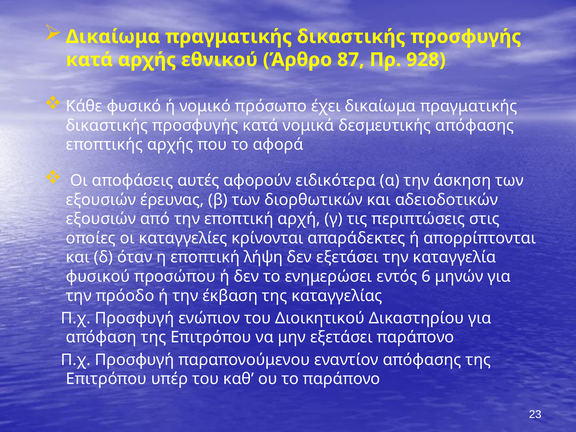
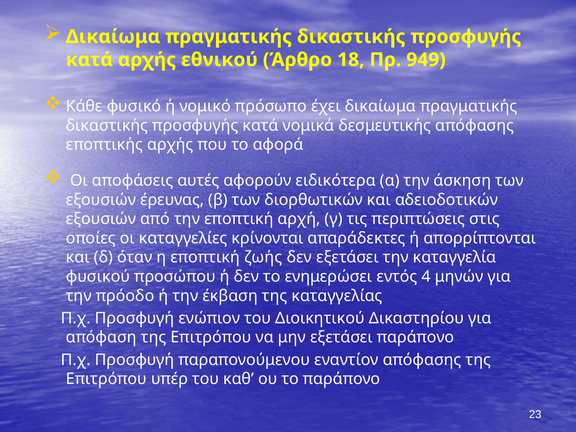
87: 87 -> 18 (351, 60)
928: 928 -> 949 (426, 60)
λήψη: λήψη -> ζωής (263, 257)
6: 6 -> 4 (426, 277)
